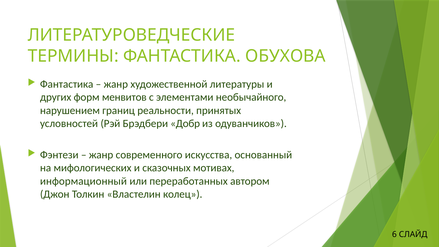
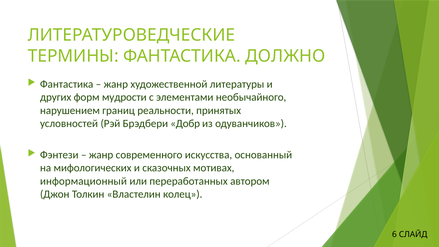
ОБУХОВА: ОБУХОВА -> ДОЛЖНО (285, 56)
менвитов: менвитов -> мудрости (124, 97)
